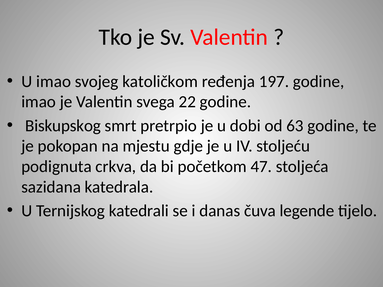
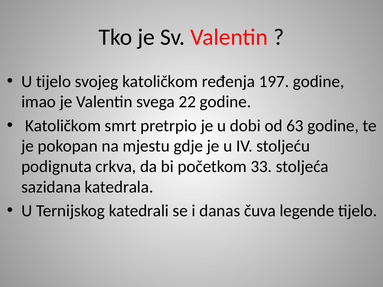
U imao: imao -> tijelo (54, 82)
Biskupskog: Biskupskog -> Katoličkom (63, 126)
47: 47 -> 33 (261, 167)
